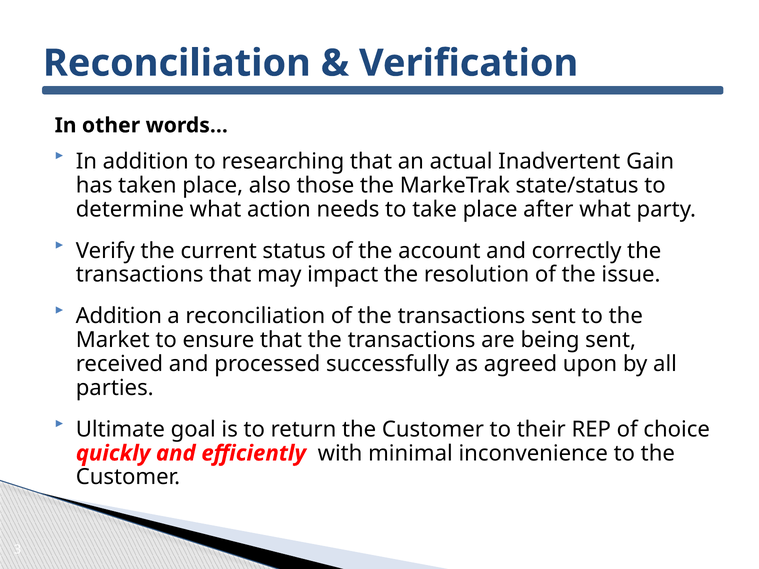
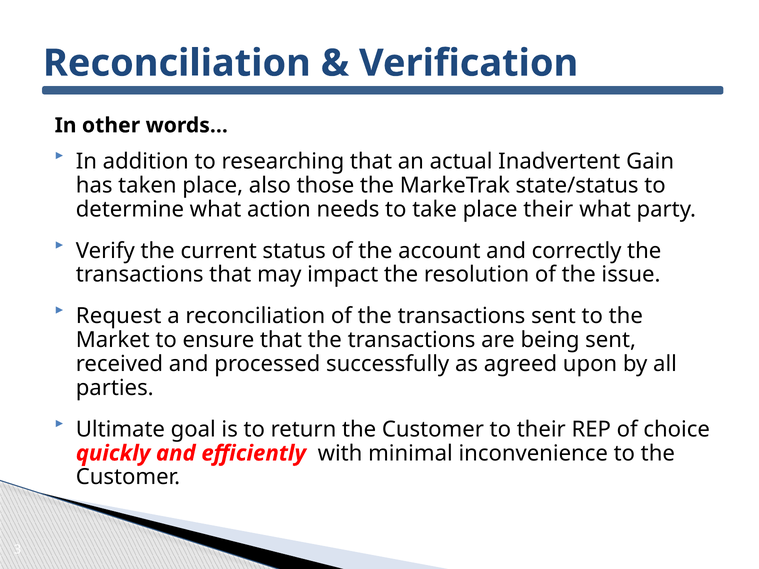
place after: after -> their (548, 209)
Addition: Addition -> Request (119, 316)
